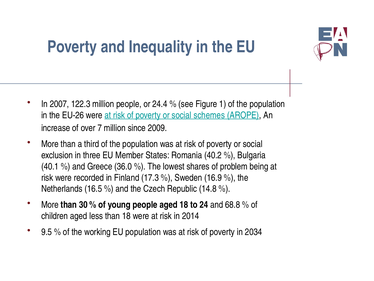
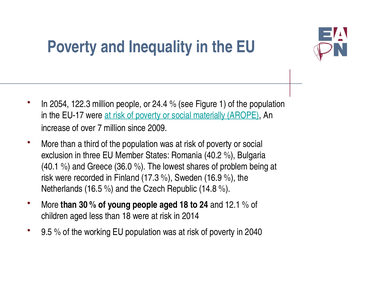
2007: 2007 -> 2054 (59, 104)
EU-26: EU-26 -> EU-17 (73, 115)
schemes: schemes -> materially (209, 115)
68.8: 68.8 -> 12.1 (233, 204)
2034: 2034 -> 2040 (254, 232)
